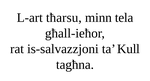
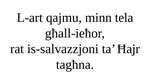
tħarsu: tħarsu -> qajmu (64, 18)
Kull: Kull -> Ħajr (128, 49)
